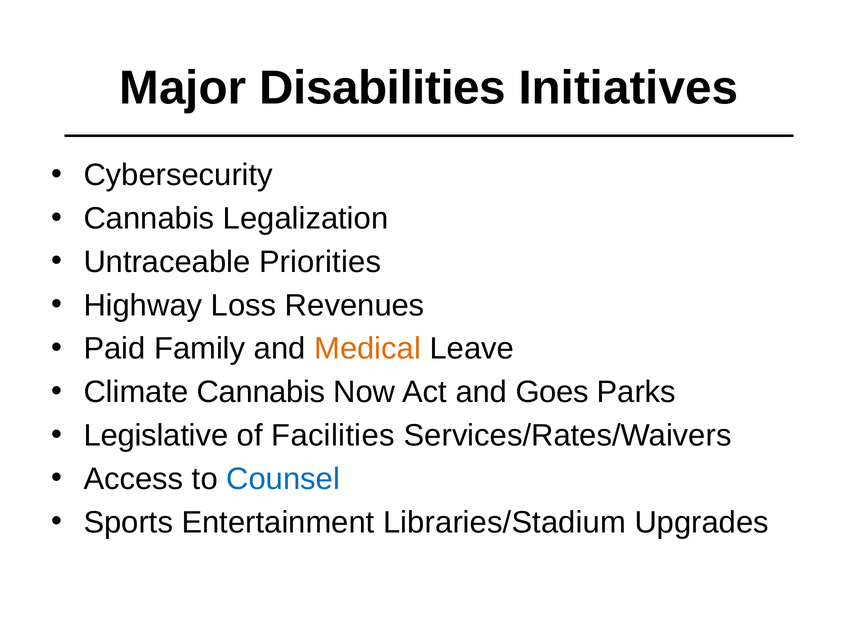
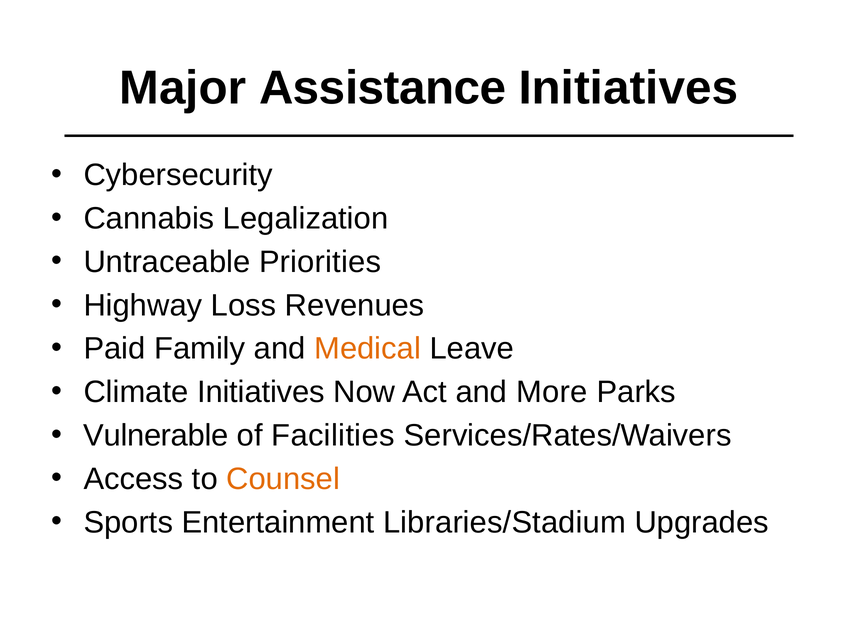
Disabilities: Disabilities -> Assistance (383, 88)
Climate Cannabis: Cannabis -> Initiatives (261, 392)
Goes: Goes -> More (552, 392)
Legislative: Legislative -> Vulnerable (156, 436)
Counsel colour: blue -> orange (283, 479)
